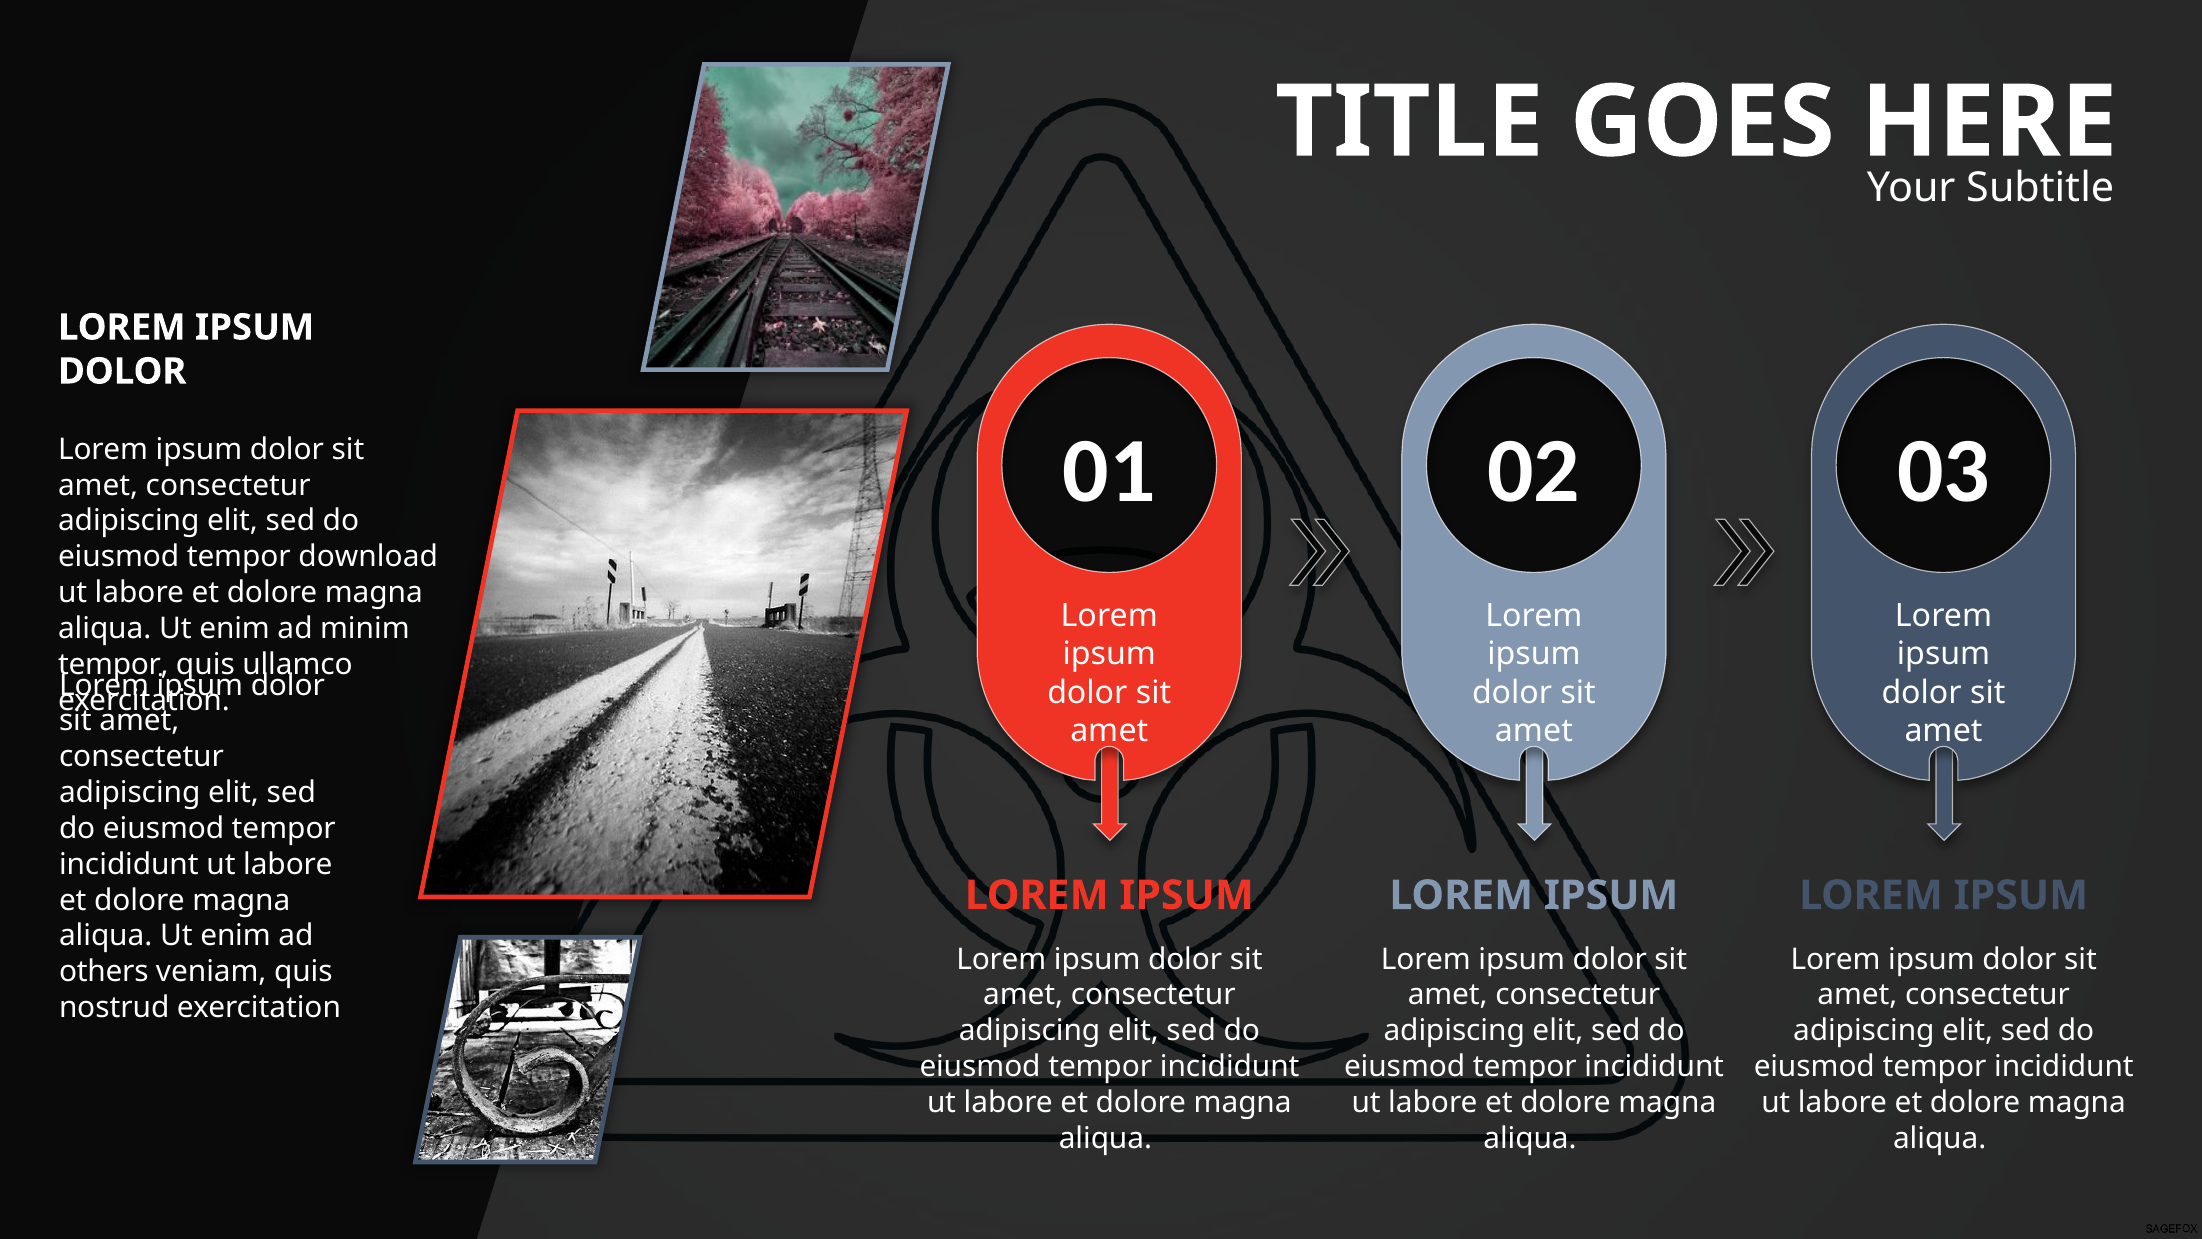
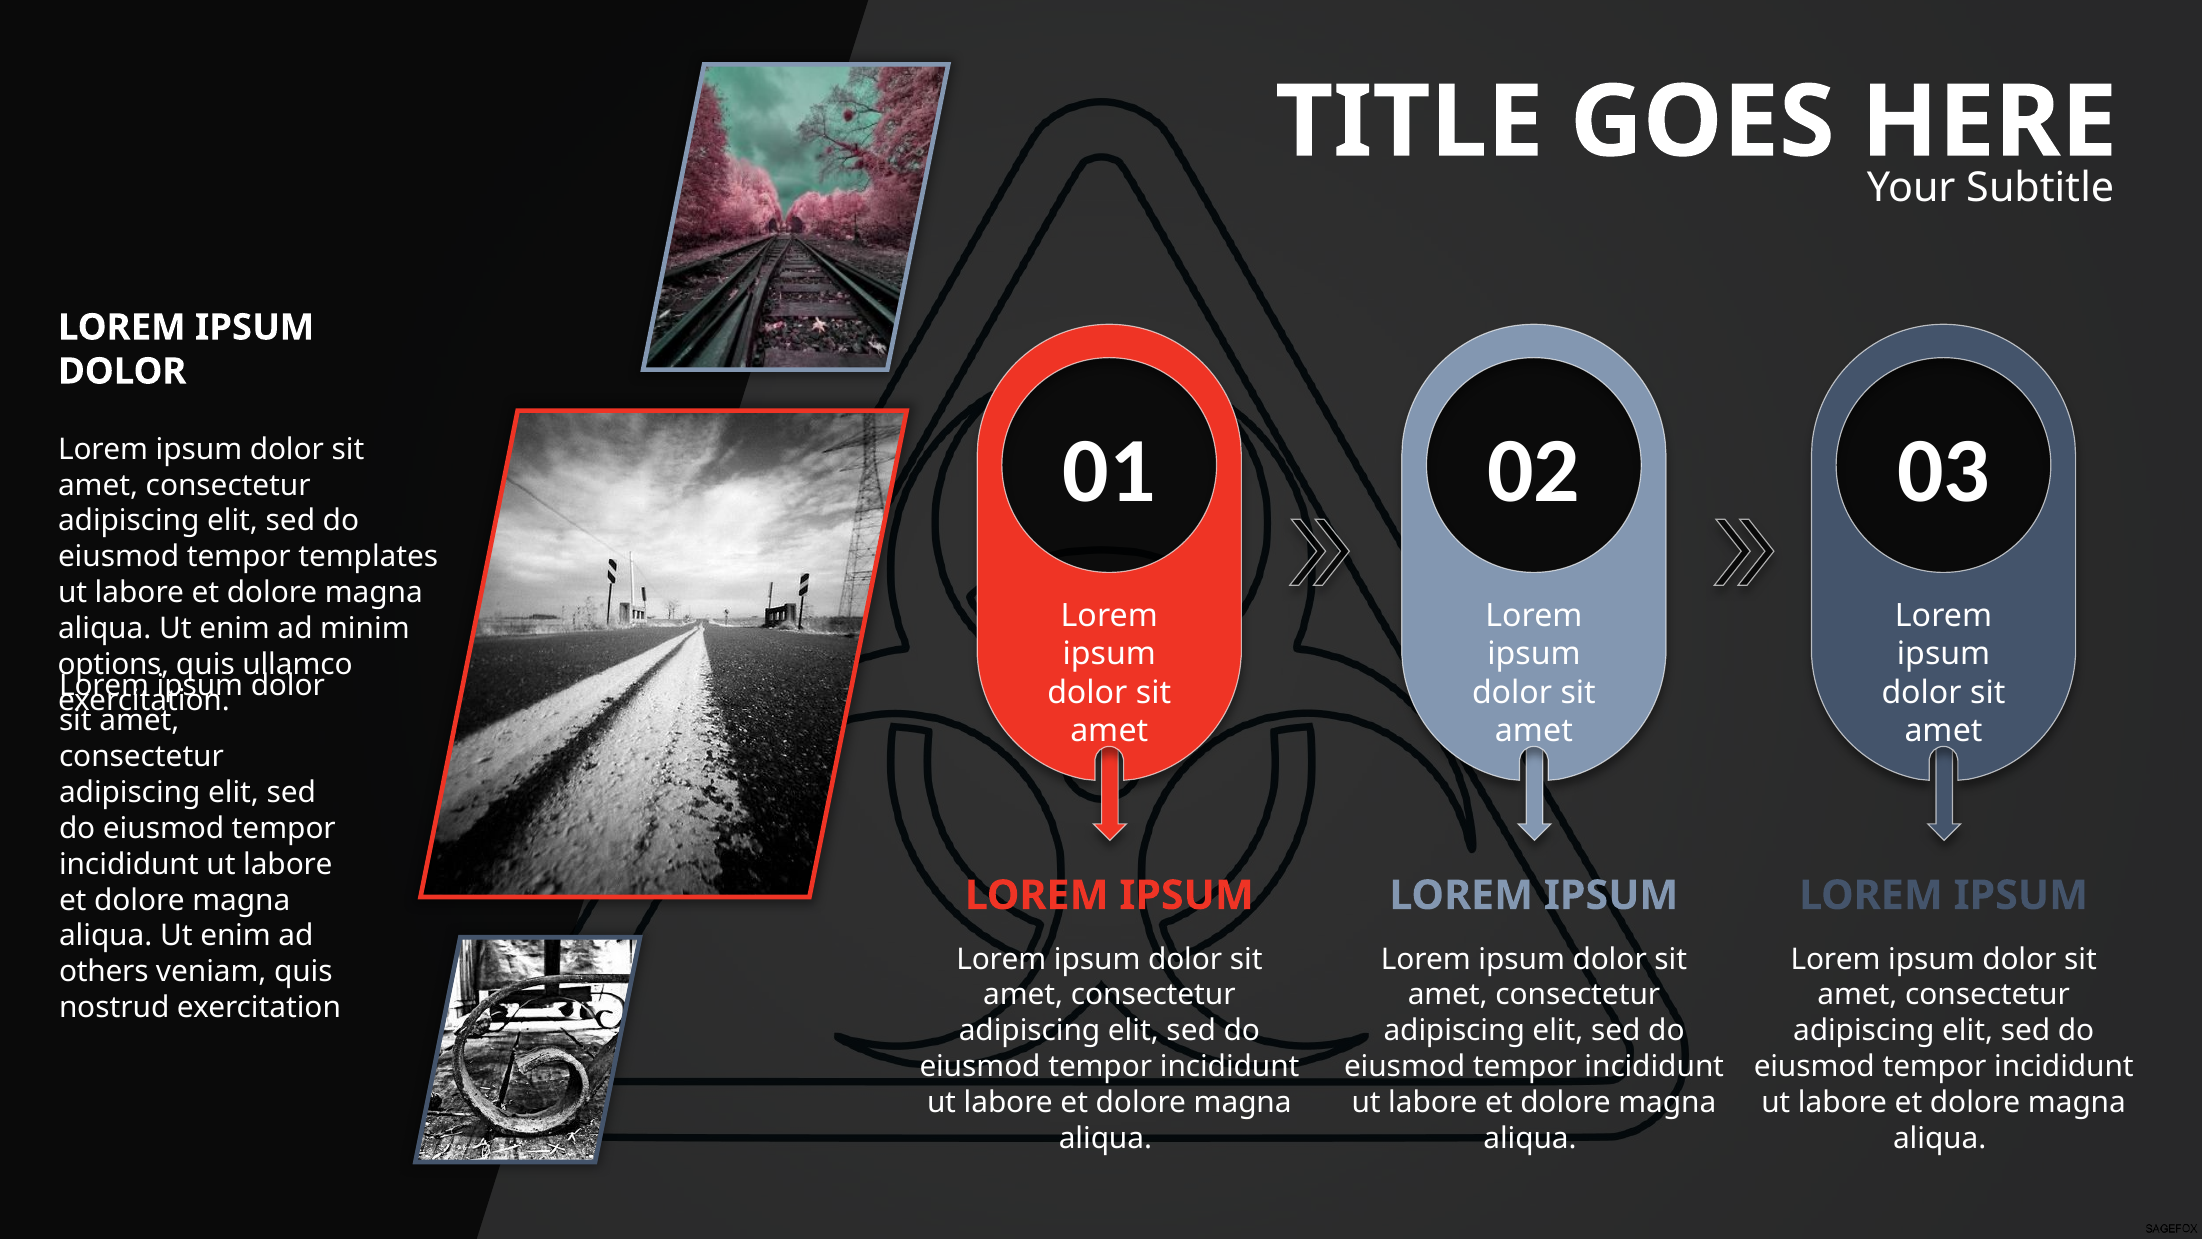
download: download -> templates (368, 557)
tempor: tempor -> options (113, 664)
